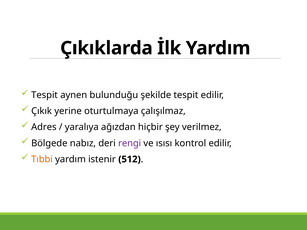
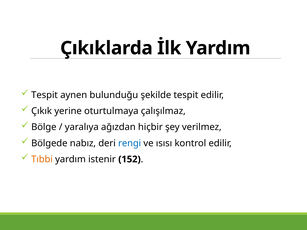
Adres: Adres -> Bölge (44, 127)
rengi colour: purple -> blue (130, 143)
512: 512 -> 152 (130, 159)
